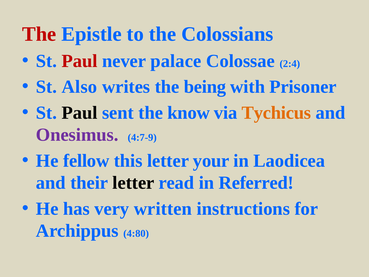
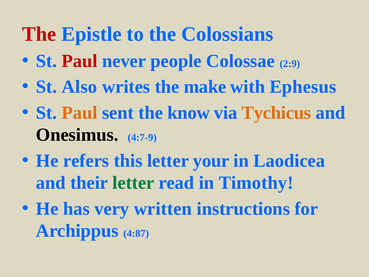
palace: palace -> people (176, 61)
2:4: 2:4 -> 2:9 (290, 64)
being: being -> make (205, 87)
Prisoner: Prisoner -> Ephesus (303, 87)
Paul colour: black -> orange (79, 113)
Onesimus colour: purple -> black (77, 135)
fellow: fellow -> refers (86, 161)
letter colour: black -> green (133, 183)
Referred: Referred -> Timothy (256, 183)
4:80: 4:80 -> 4:87 (136, 233)
